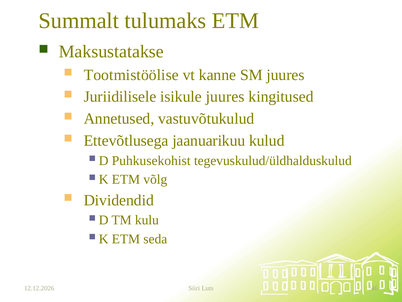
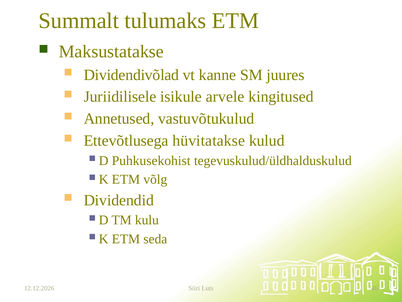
Tootmistöölise: Tootmistöölise -> Dividendivõlad (131, 75)
isikule juures: juures -> arvele (225, 97)
jaanuarikuu: jaanuarikuu -> hüvitatakse (209, 140)
